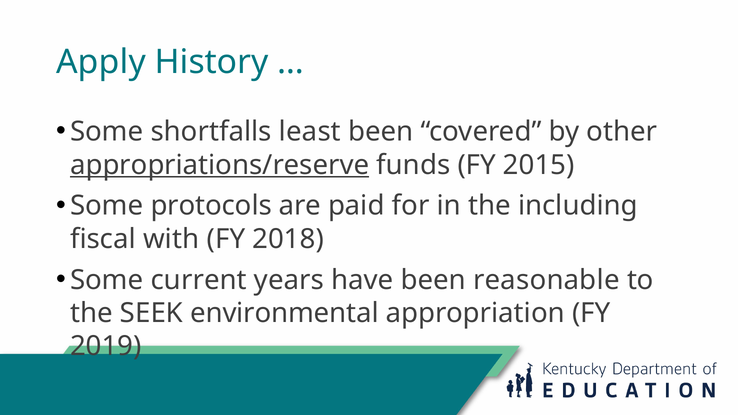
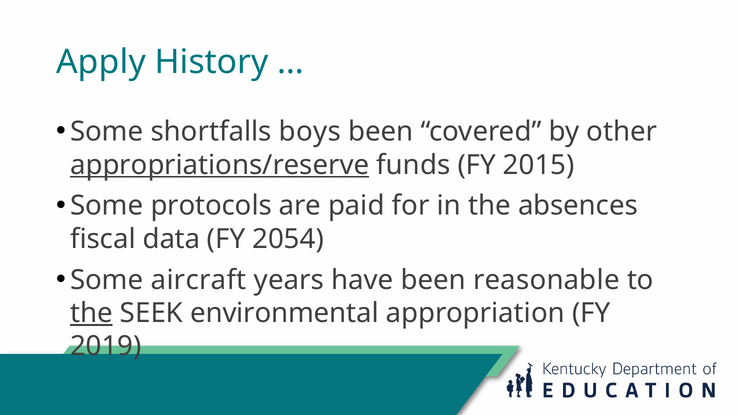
least: least -> boys (310, 132)
including: including -> absences (578, 206)
with: with -> data (171, 239)
2018: 2018 -> 2054 (288, 239)
current: current -> aircraft (199, 280)
the underline: none -> present (91, 313)
